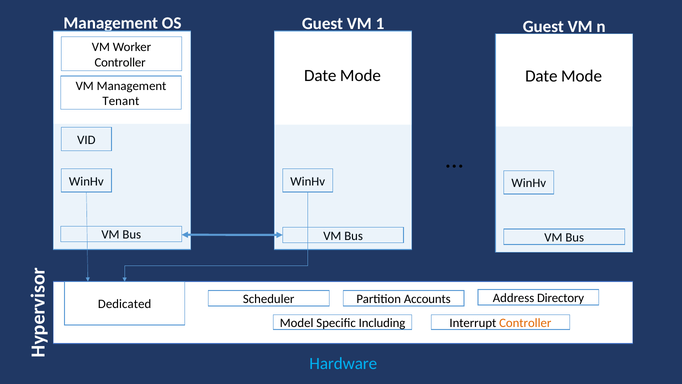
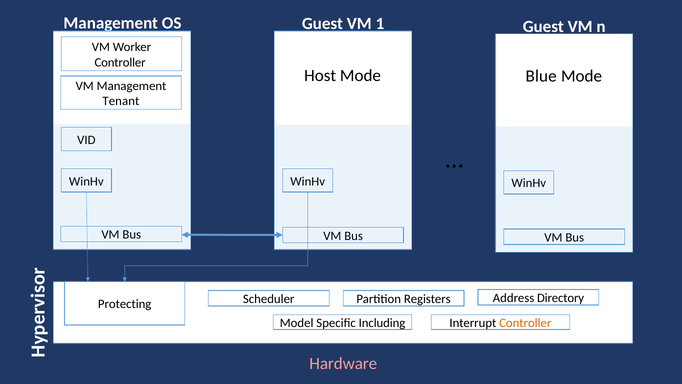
Date: Date -> Host (320, 75)
Date: Date -> Blue (541, 76)
Dedicated: Dedicated -> Protecting (125, 304)
Accounts: Accounts -> Registers (427, 299)
Hardware colour: light blue -> pink (343, 363)
